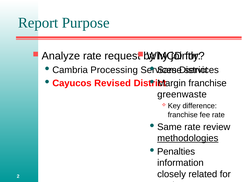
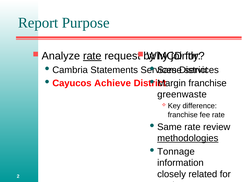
rate underline: none -> present (92, 56)
Processing: Processing -> Statements (114, 70)
Revised: Revised -> Achieve (113, 83)
Penalties: Penalties -> Tonnage (176, 151)
